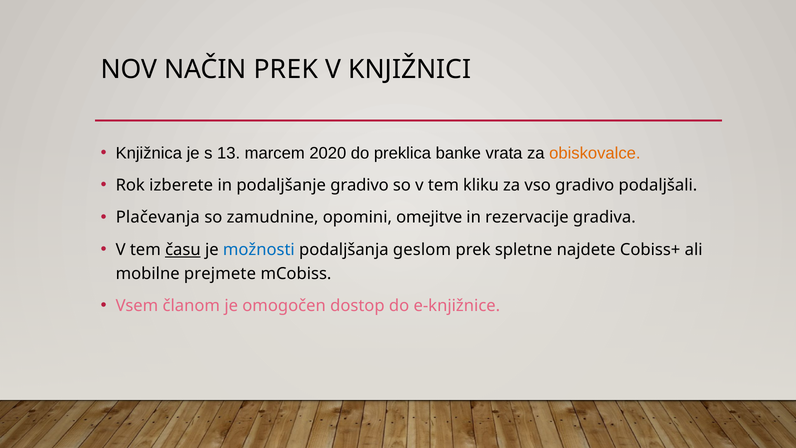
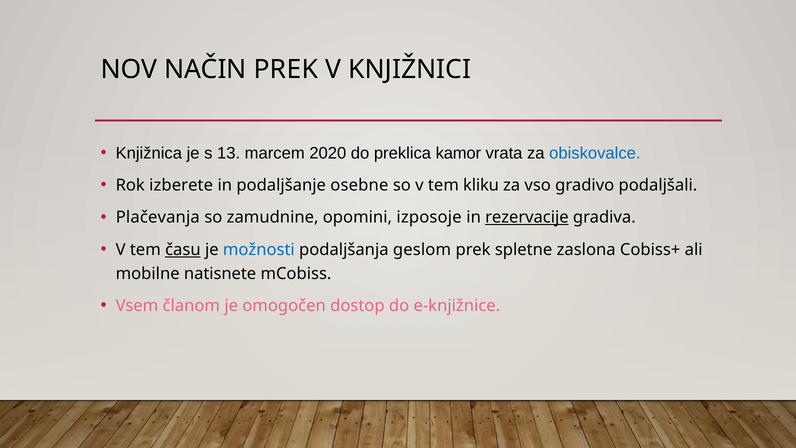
banke: banke -> kamor (458, 153)
obiskovalce colour: orange -> blue (595, 153)
podaljšanje gradivo: gradivo -> osebne (359, 185)
omejitve: omejitve -> izposoje (429, 217)
rezervacije underline: none -> present (527, 217)
najdete: najdete -> zaslona (586, 250)
prejmete: prejmete -> natisnete (220, 273)
